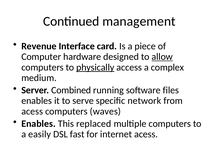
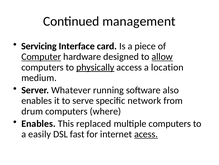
Revenue: Revenue -> Servicing (39, 46)
Computer underline: none -> present (41, 56)
complex: complex -> location (167, 67)
Combined: Combined -> Whatever (71, 90)
files: files -> also (171, 90)
acess: acess -> drum (32, 111)
waves: waves -> where (105, 111)
acess underline: none -> present (146, 134)
